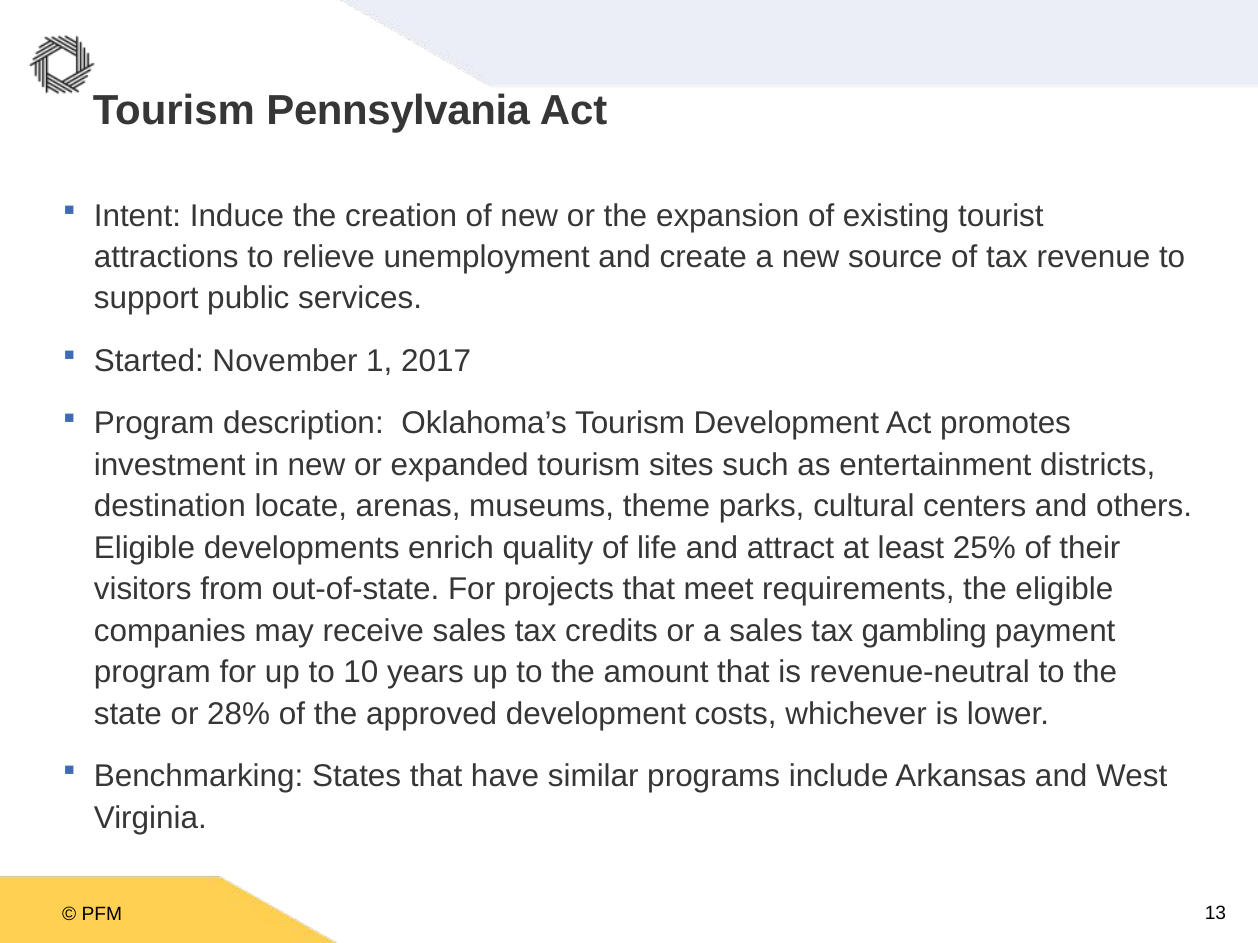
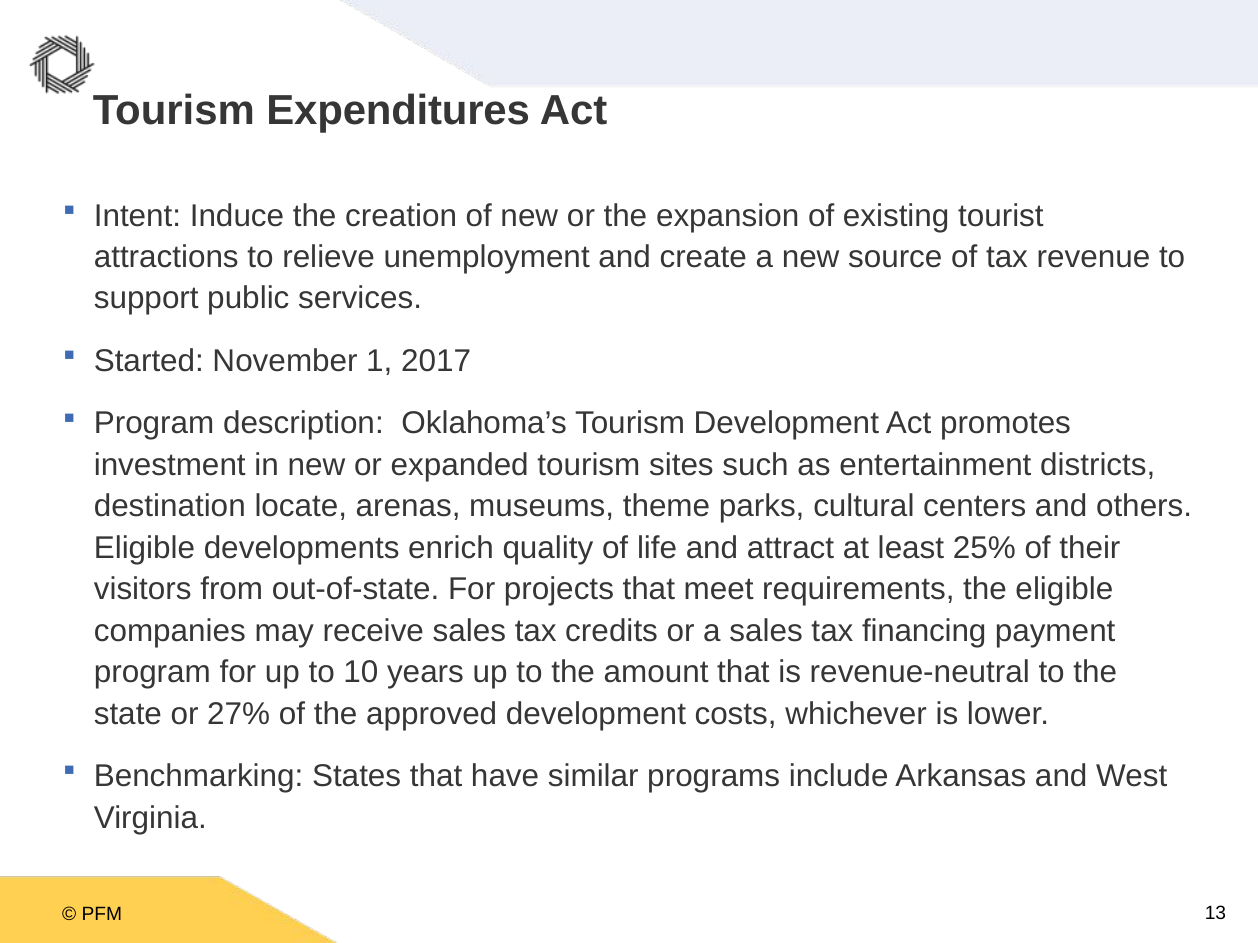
Pennsylvania: Pennsylvania -> Expenditures (398, 110)
gambling: gambling -> financing (924, 631)
28%: 28% -> 27% (239, 714)
